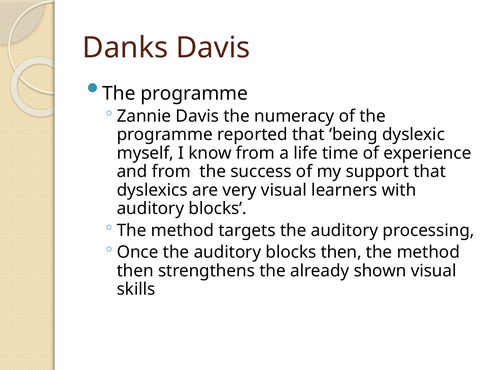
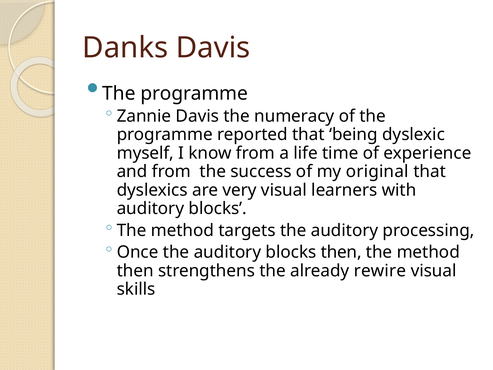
support: support -> original (377, 171)
shown: shown -> rewire (380, 271)
